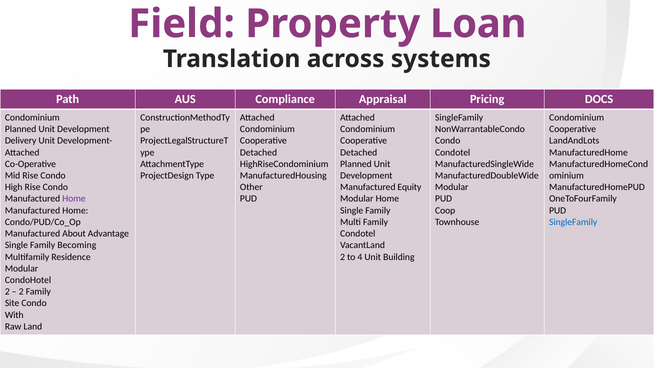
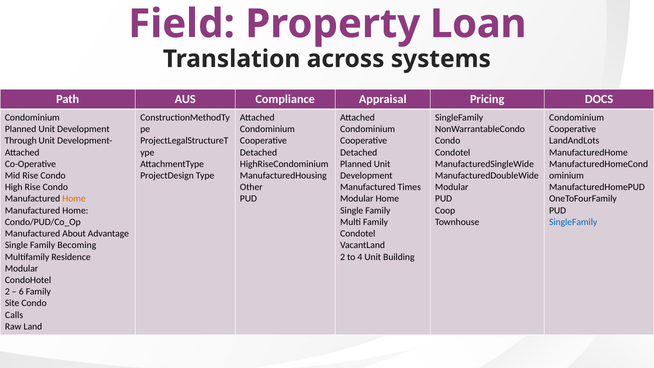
Delivery: Delivery -> Through (21, 141)
Equity: Equity -> Times (409, 187)
Home colour: purple -> orange (74, 199)
2: 2 -> 6 (21, 292)
With: With -> Calls (14, 315)
